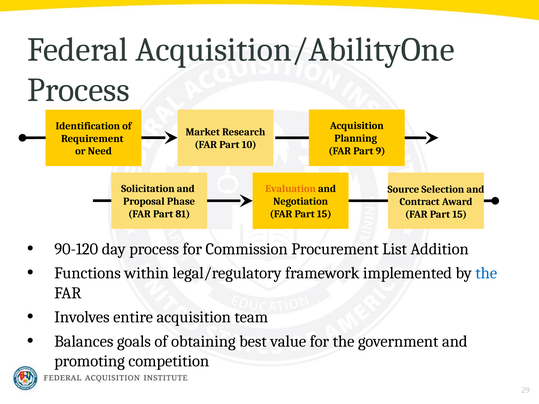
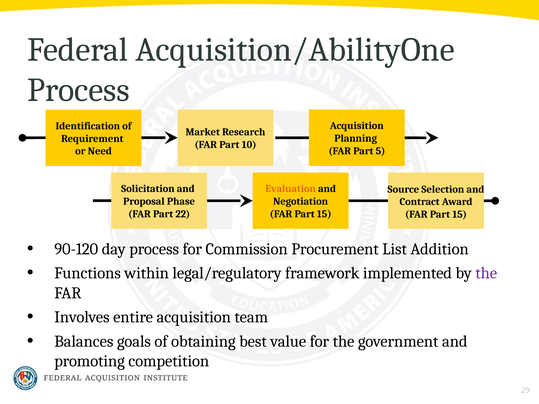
9: 9 -> 5 (381, 151)
81: 81 -> 22 (183, 214)
the colour: blue -> purple (486, 273)
